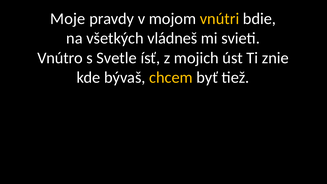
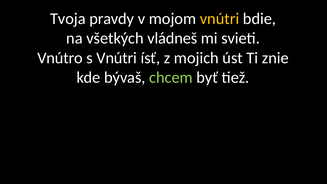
Moje: Moje -> Tvoja (68, 19)
s Svetle: Svetle -> Vnútri (117, 58)
chcem colour: yellow -> light green (171, 77)
